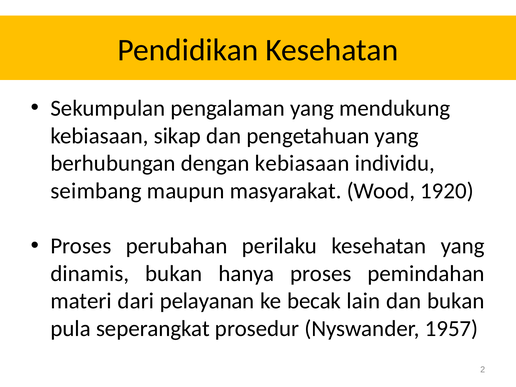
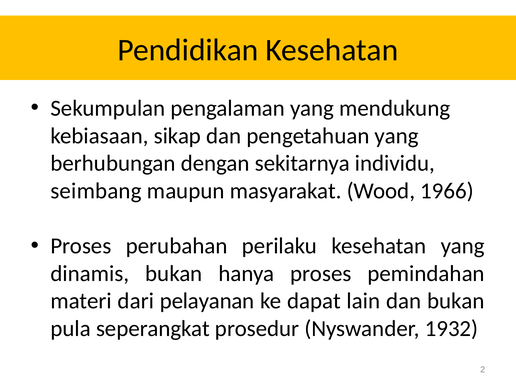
dengan kebiasaan: kebiasaan -> sekitarnya (302, 163)
1920: 1920 -> 1966 (447, 191)
becak: becak -> dapat (314, 301)
1957: 1957 -> 1932 (452, 329)
